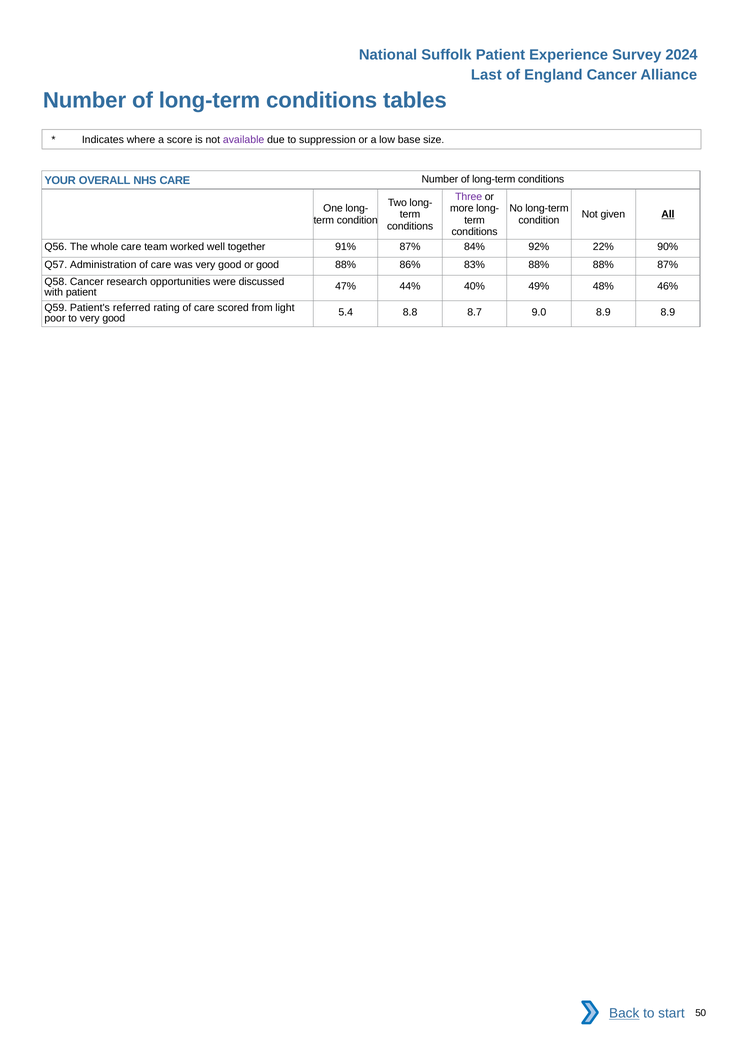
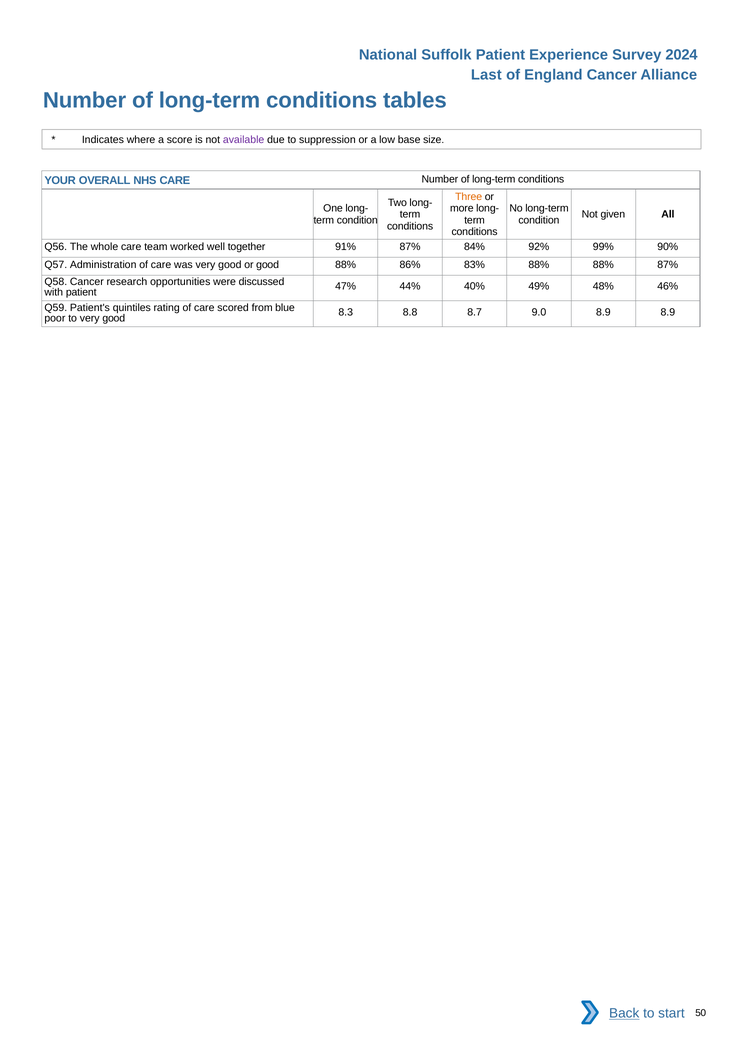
Three colour: purple -> orange (469, 197)
All underline: present -> none (668, 215)
22%: 22% -> 99% (603, 247)
referred: referred -> quintiles (132, 308)
light: light -> blue (285, 308)
5.4: 5.4 -> 8.3 (346, 312)
